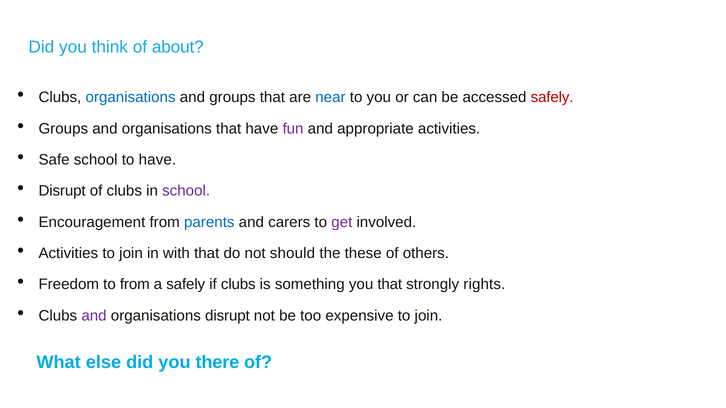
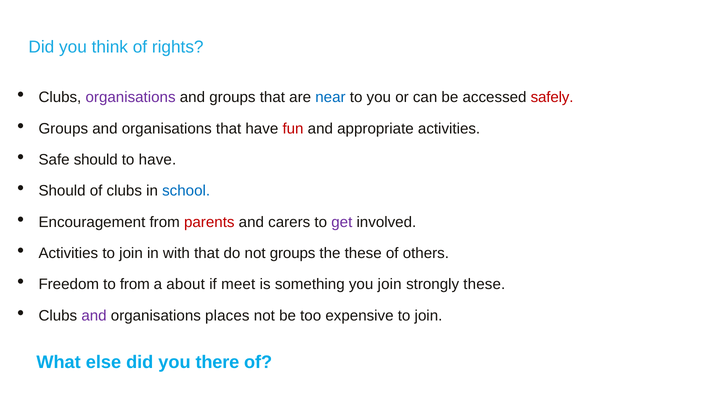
about: about -> rights (178, 47)
organisations colour: blue -> purple (131, 97)
fun colour: purple -> red (293, 129)
Safe school: school -> should (96, 160)
Disrupt: Disrupt -> Should (62, 191)
school colour: purple -> blue (186, 191)
parents colour: blue -> red (209, 222)
not should: should -> groups (293, 253)
a safely: safely -> about (186, 285)
if clubs: clubs -> meet (238, 285)
you that: that -> join (390, 285)
strongly rights: rights -> these (484, 285)
organisations disrupt: disrupt -> places (227, 316)
